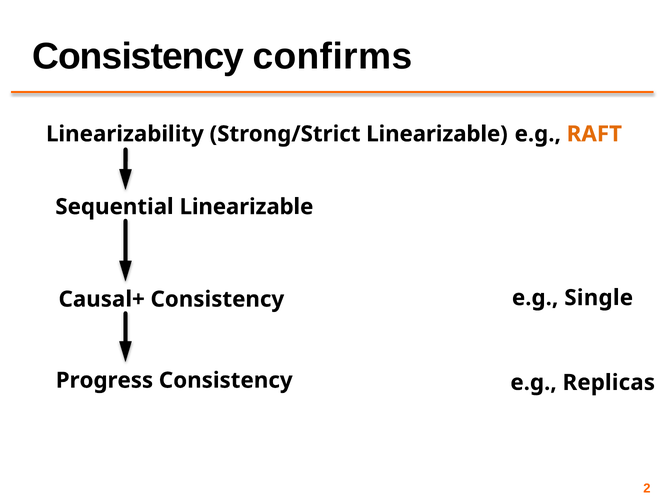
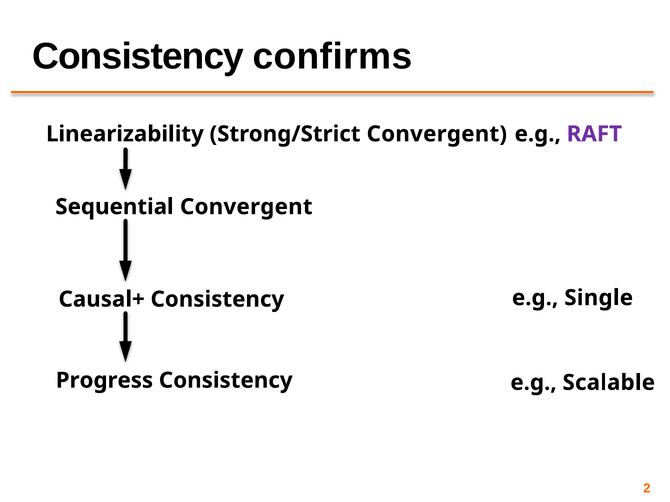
Strong/Strict Linearizable: Linearizable -> Convergent (437, 134)
RAFT colour: orange -> purple (594, 134)
Sequential Linearizable: Linearizable -> Convergent (246, 207)
Replicas: Replicas -> Scalable (609, 383)
